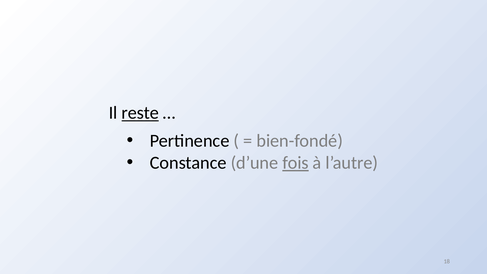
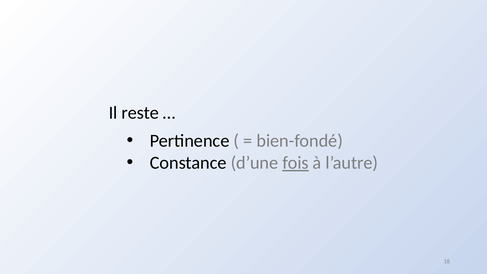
reste underline: present -> none (140, 113)
